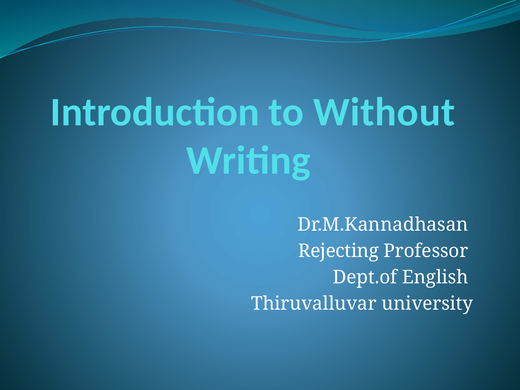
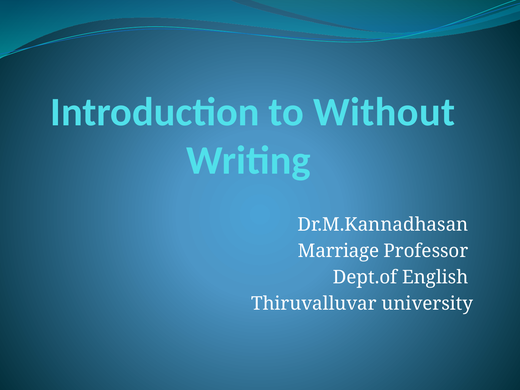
Rejecting: Rejecting -> Marriage (339, 251)
